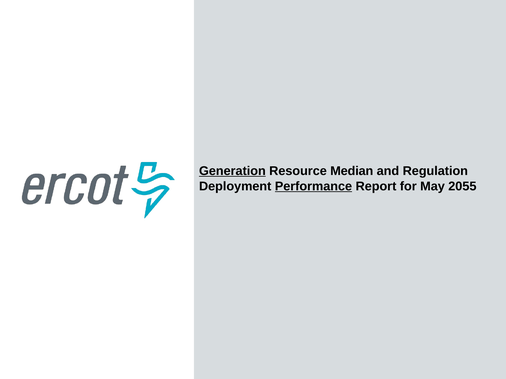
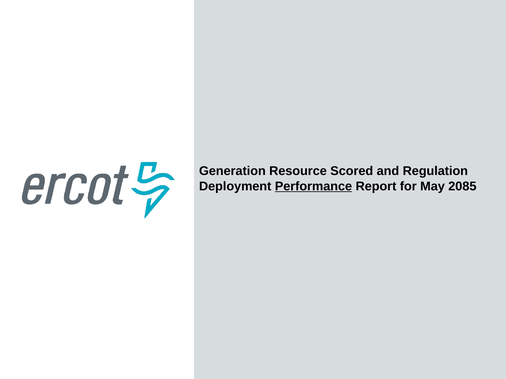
Generation underline: present -> none (232, 171)
Median: Median -> Scored (352, 171)
2055: 2055 -> 2085 (462, 186)
